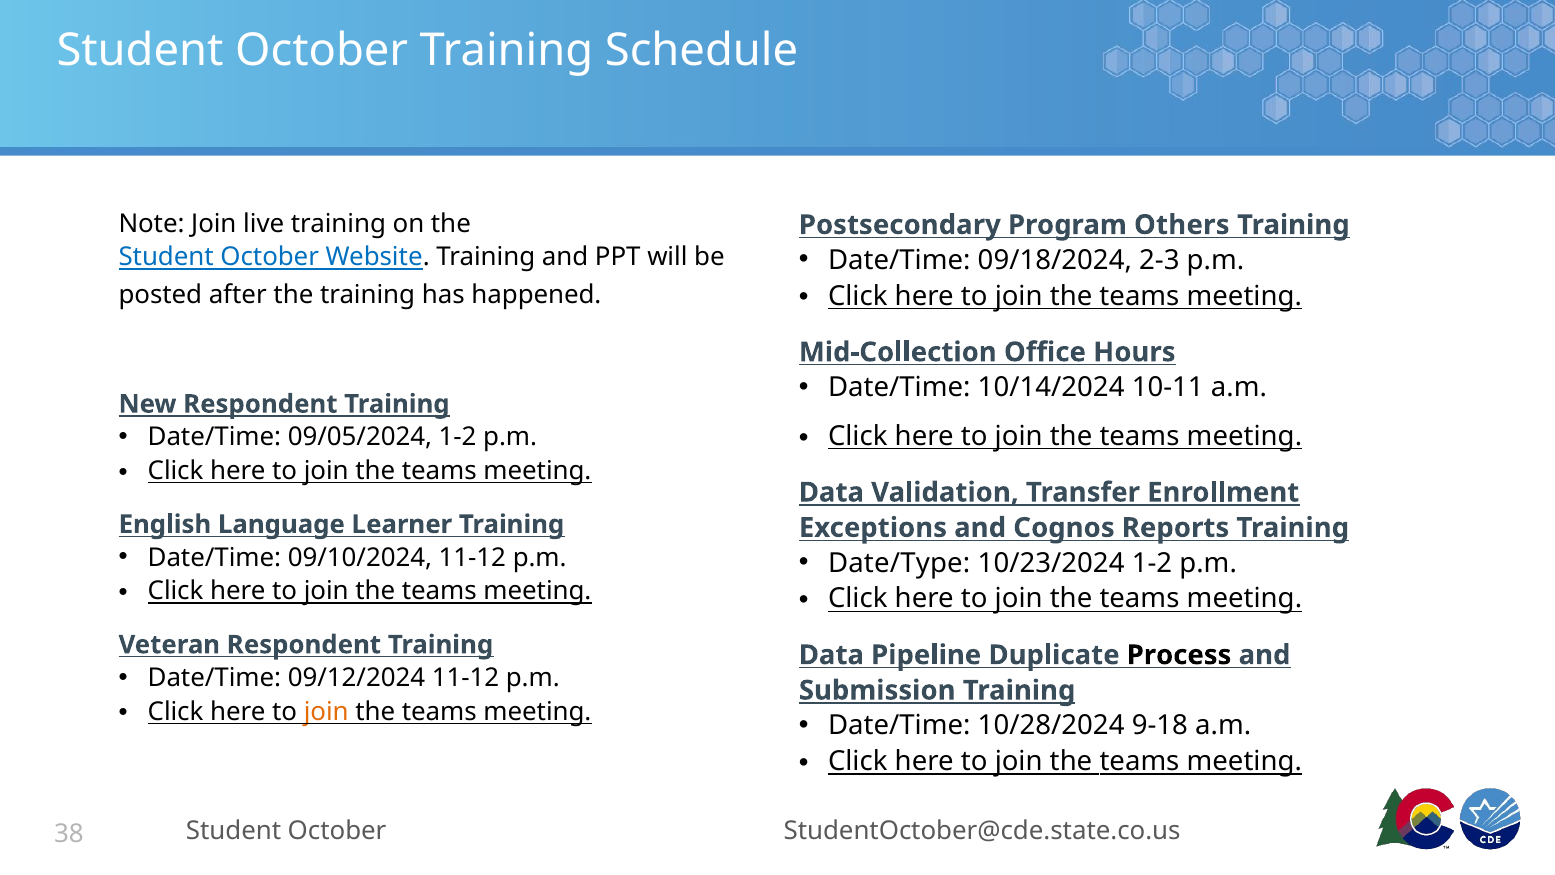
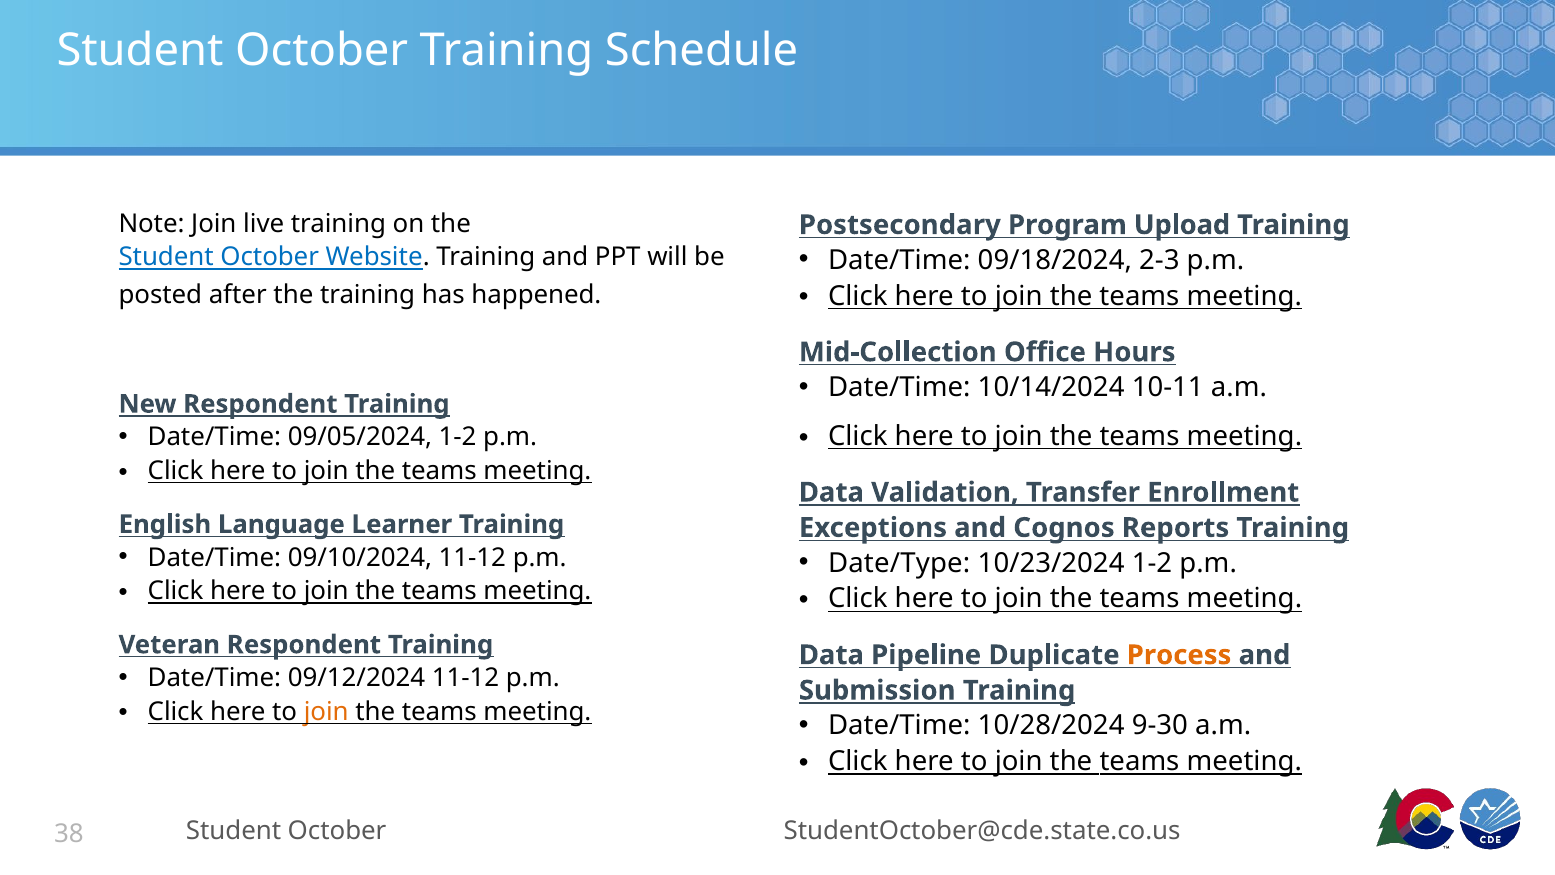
Others: Others -> Upload (1182, 225)
Process colour: black -> orange (1179, 655)
9-18: 9-18 -> 9-30 (1160, 726)
